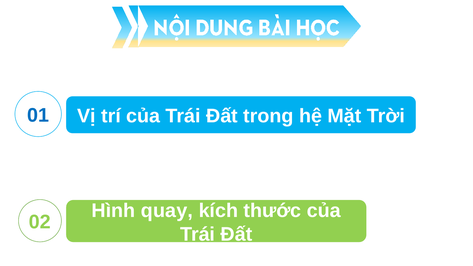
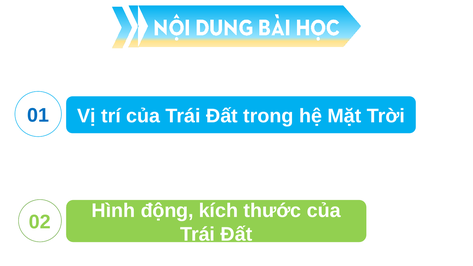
quay: quay -> động (167, 211)
